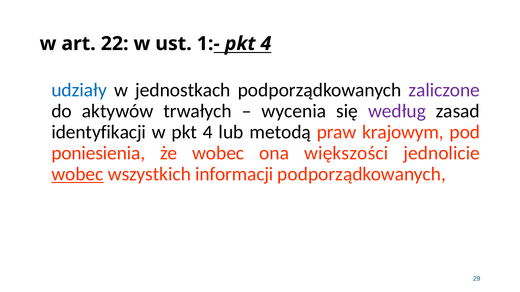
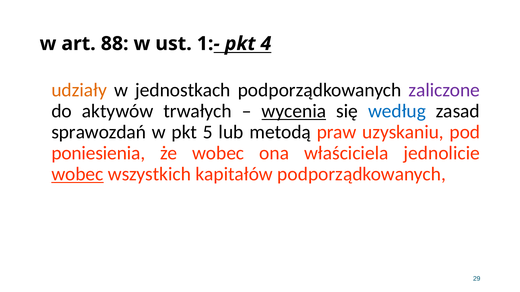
22: 22 -> 88 (115, 44)
udziały colour: blue -> orange (79, 90)
wycenia underline: none -> present (294, 111)
według colour: purple -> blue (397, 111)
identyfikacji: identyfikacji -> sprawozdań (99, 132)
w pkt 4: 4 -> 5 (208, 132)
krajowym: krajowym -> uzyskaniu (403, 132)
większości: większości -> właściciela (346, 153)
informacji: informacji -> kapitałów (234, 174)
